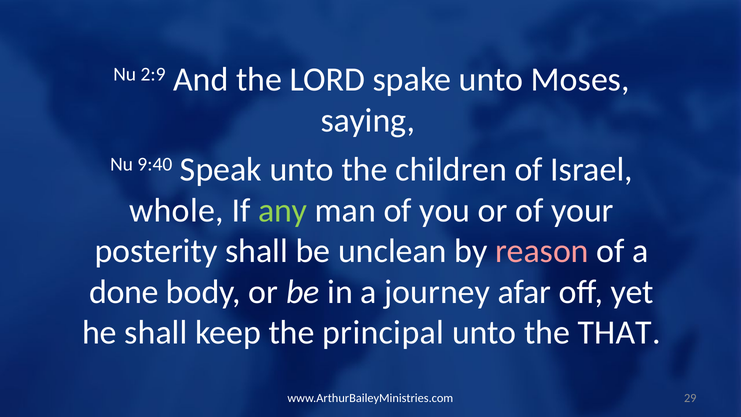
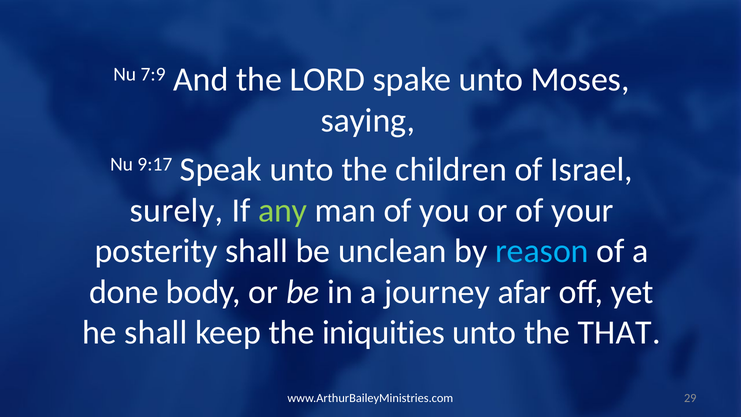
2:9: 2:9 -> 7:9 (153, 75)
9:40: 9:40 -> 9:17 (155, 164)
whole: whole -> surely (177, 210)
reason colour: pink -> light blue (542, 251)
principal: principal -> iniquities (384, 332)
